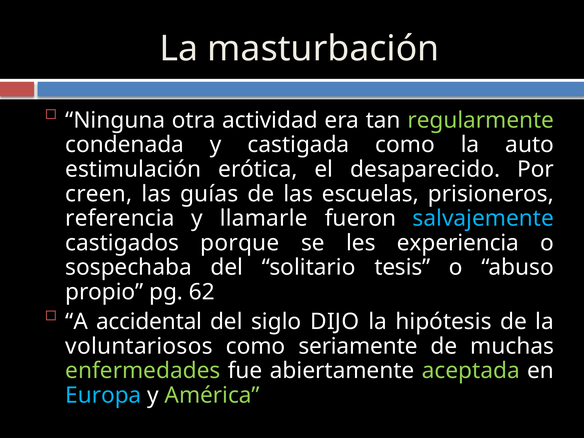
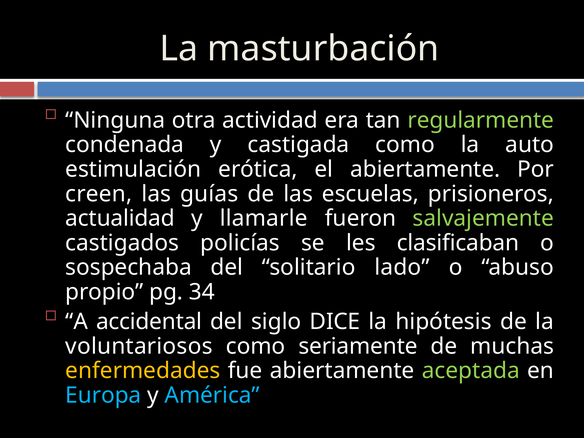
el desaparecido: desaparecido -> abiertamente (425, 169)
referencia: referencia -> actualidad (120, 218)
salvajemente colour: light blue -> light green (483, 218)
porque: porque -> policías (240, 243)
experiencia: experiencia -> clasificaban (458, 243)
tesis: tesis -> lado (402, 267)
62: 62 -> 34 (202, 292)
DIJO: DIJO -> DICE (335, 322)
enfermedades colour: light green -> yellow (143, 371)
América colour: light green -> light blue (212, 395)
